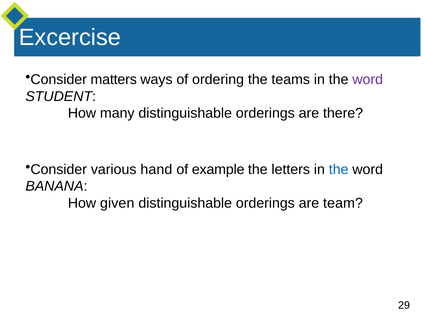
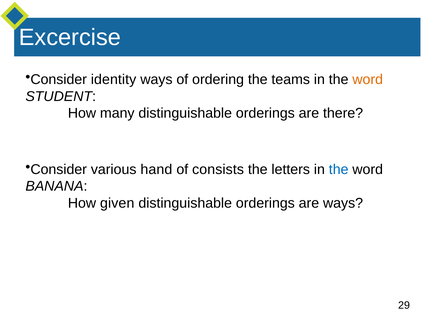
matters: matters -> identity (114, 79)
word colour: purple -> orange (368, 79)
example: example -> consists (218, 169)
are team: team -> ways (343, 203)
